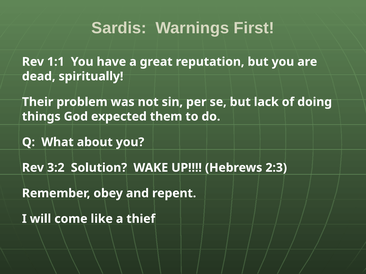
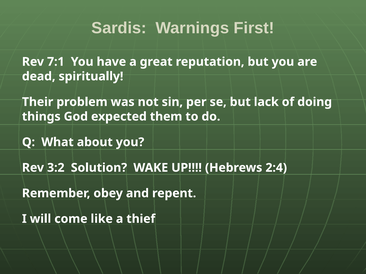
1:1: 1:1 -> 7:1 (56, 62)
2:3: 2:3 -> 2:4 (276, 168)
